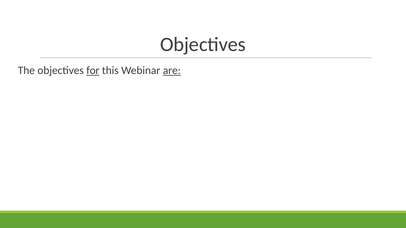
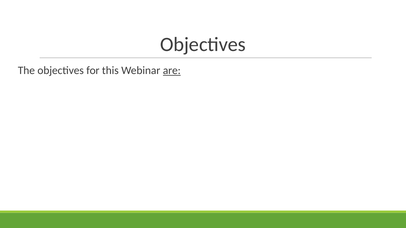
for underline: present -> none (93, 71)
